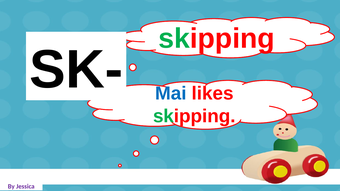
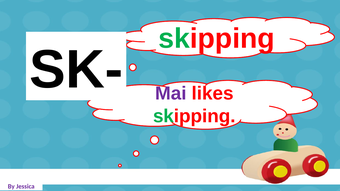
Mai colour: blue -> purple (171, 94)
